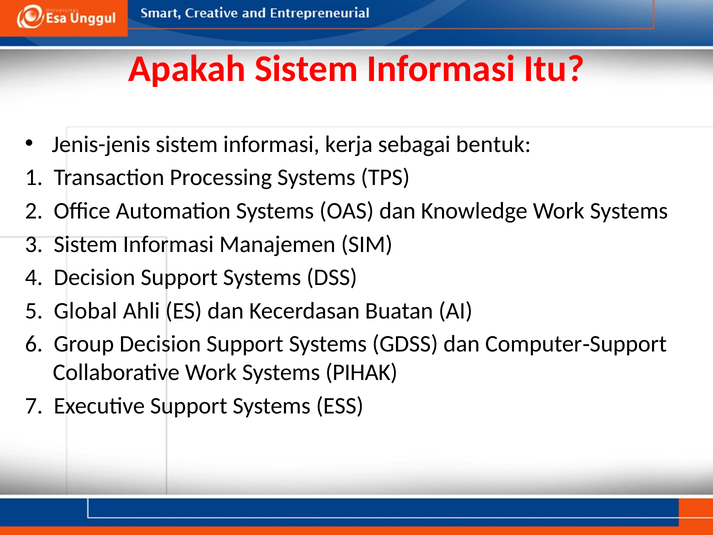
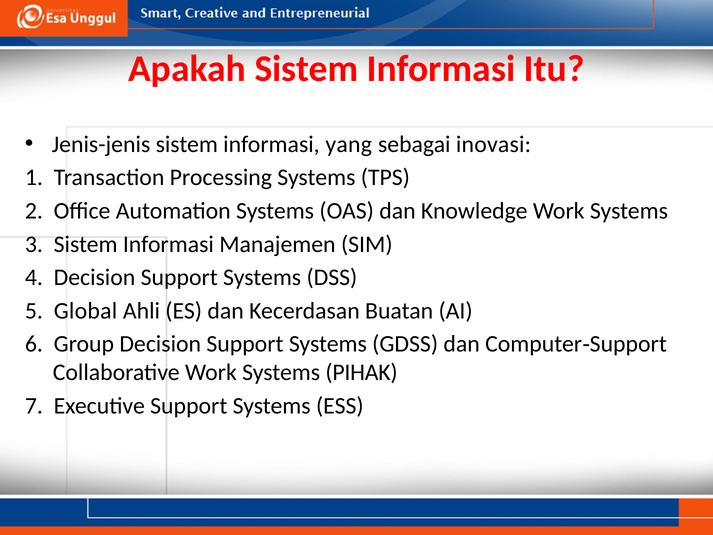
kerja: kerja -> yang (349, 144)
bentuk: bentuk -> inovasi (493, 144)
